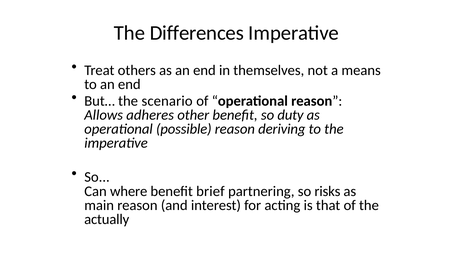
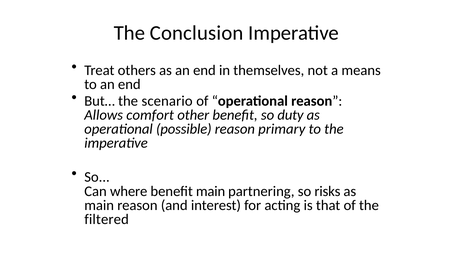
Differences: Differences -> Conclusion (197, 33)
adheres: adheres -> comfort (150, 115)
deriving: deriving -> primary (282, 129)
benefit brief: brief -> main (211, 191)
actually: actually -> filtered (107, 219)
